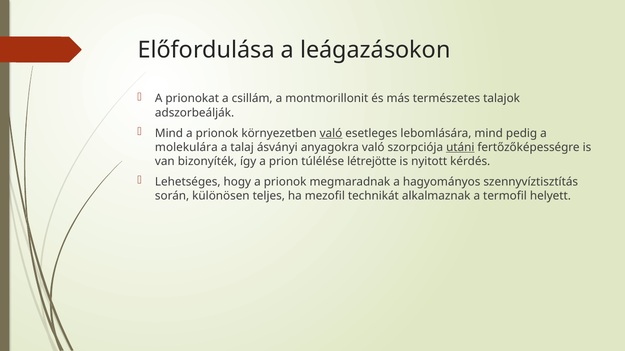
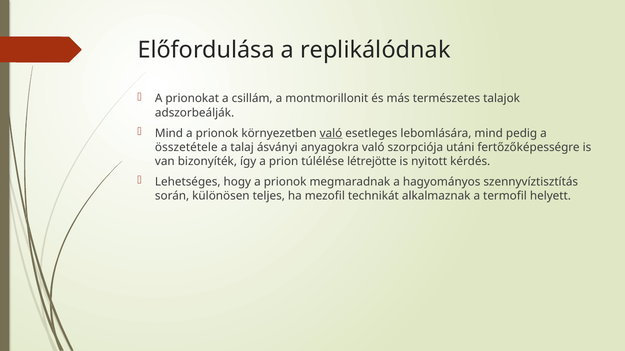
leágazásokon: leágazásokon -> replikálódnak (375, 50)
molekulára: molekulára -> összetétele (186, 147)
utáni underline: present -> none (460, 147)
